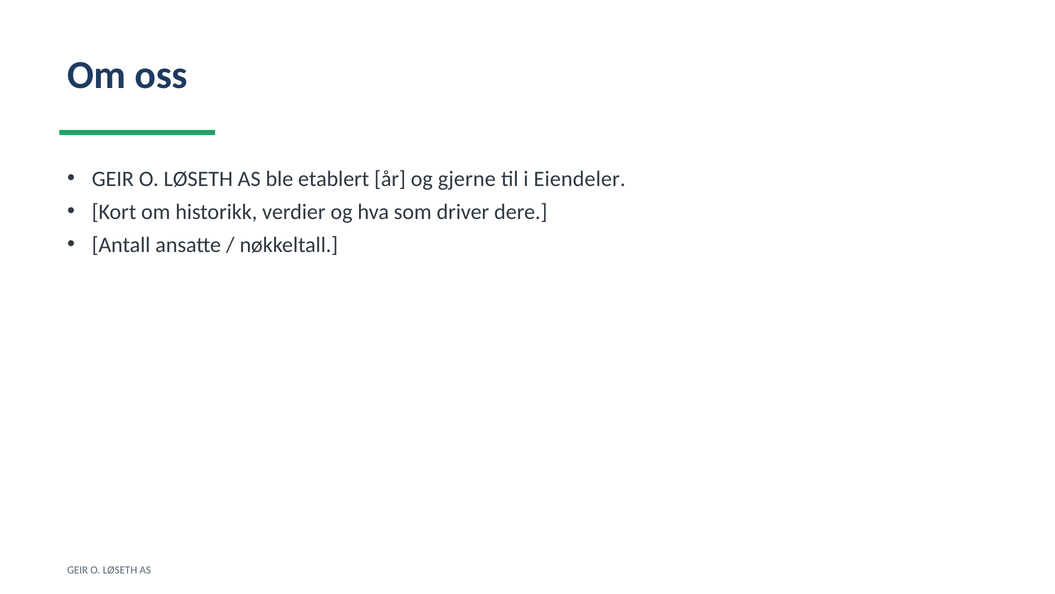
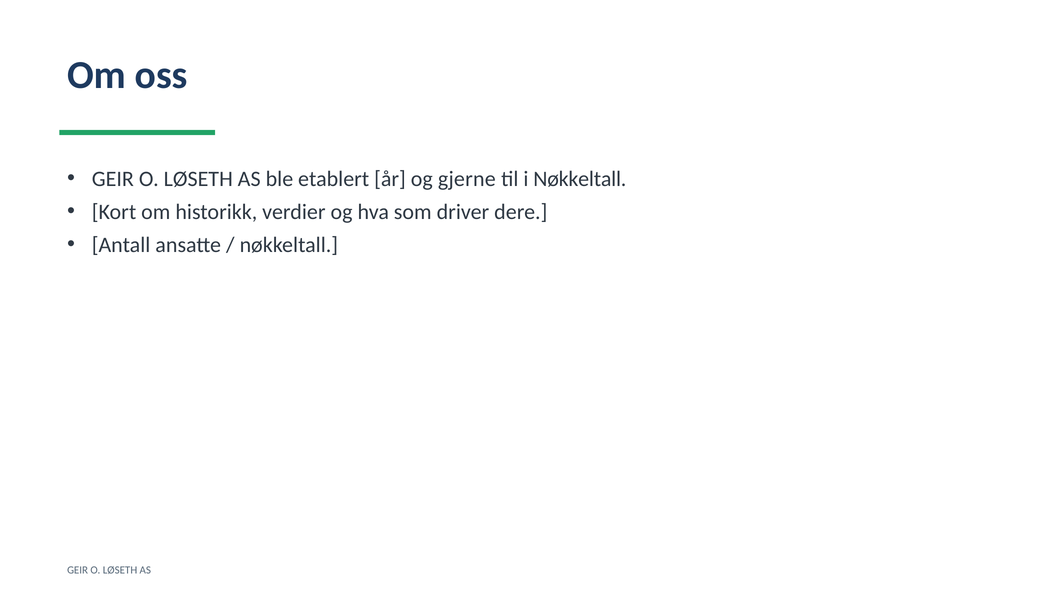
i Eiendeler: Eiendeler -> Nøkkeltall (580, 179)
